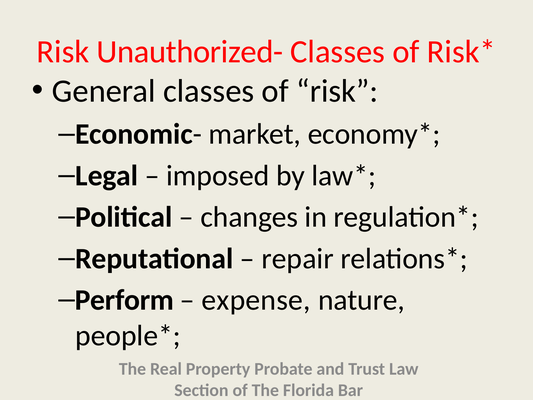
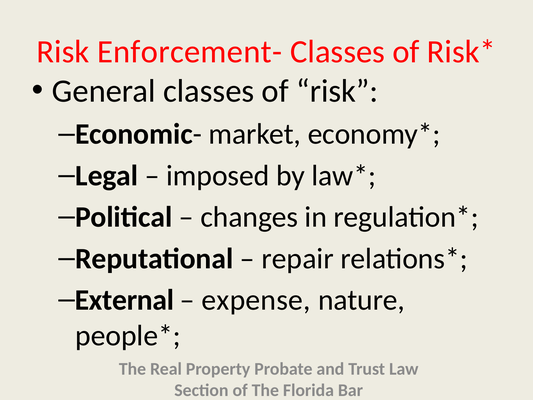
Unauthorized-: Unauthorized- -> Enforcement- (190, 52)
Perform: Perform -> External (124, 300)
